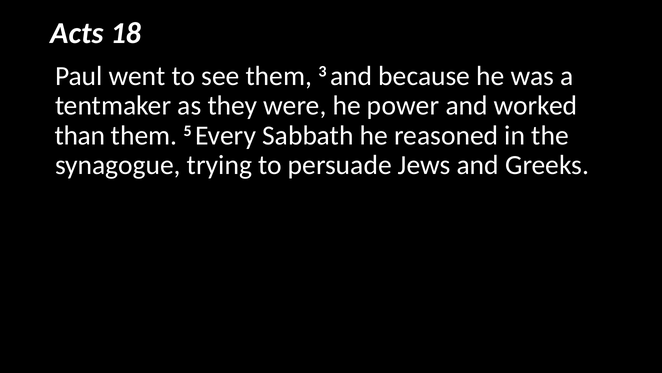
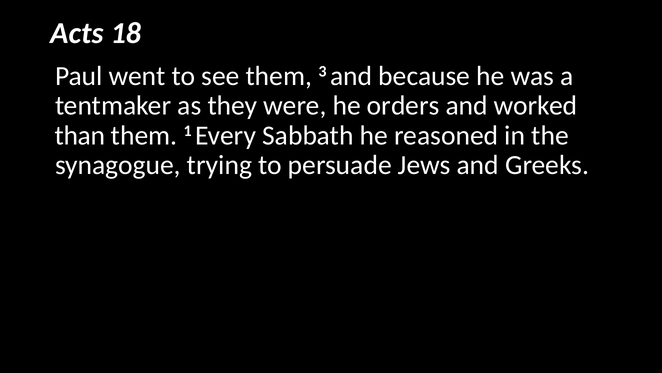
power: power -> orders (403, 106)
5: 5 -> 1 (188, 131)
